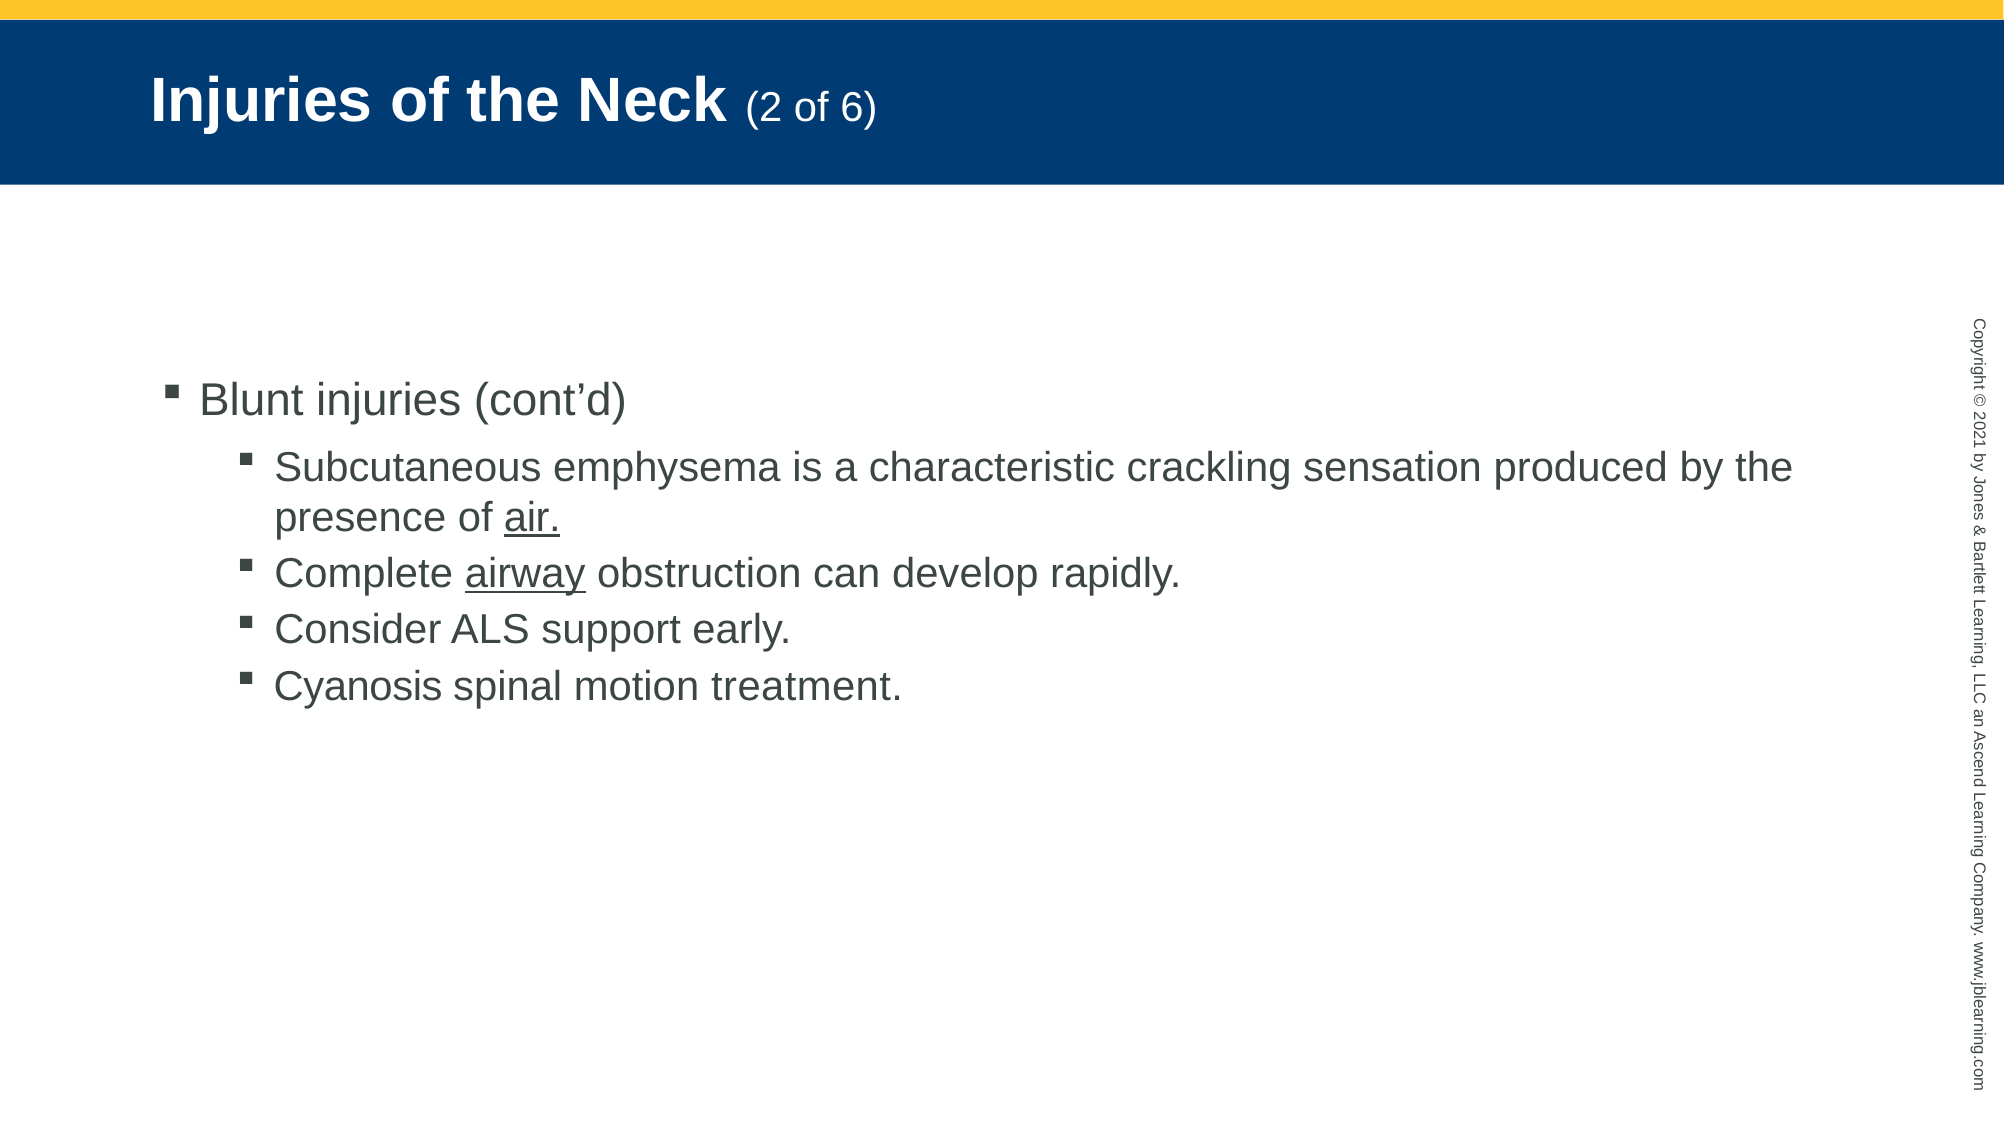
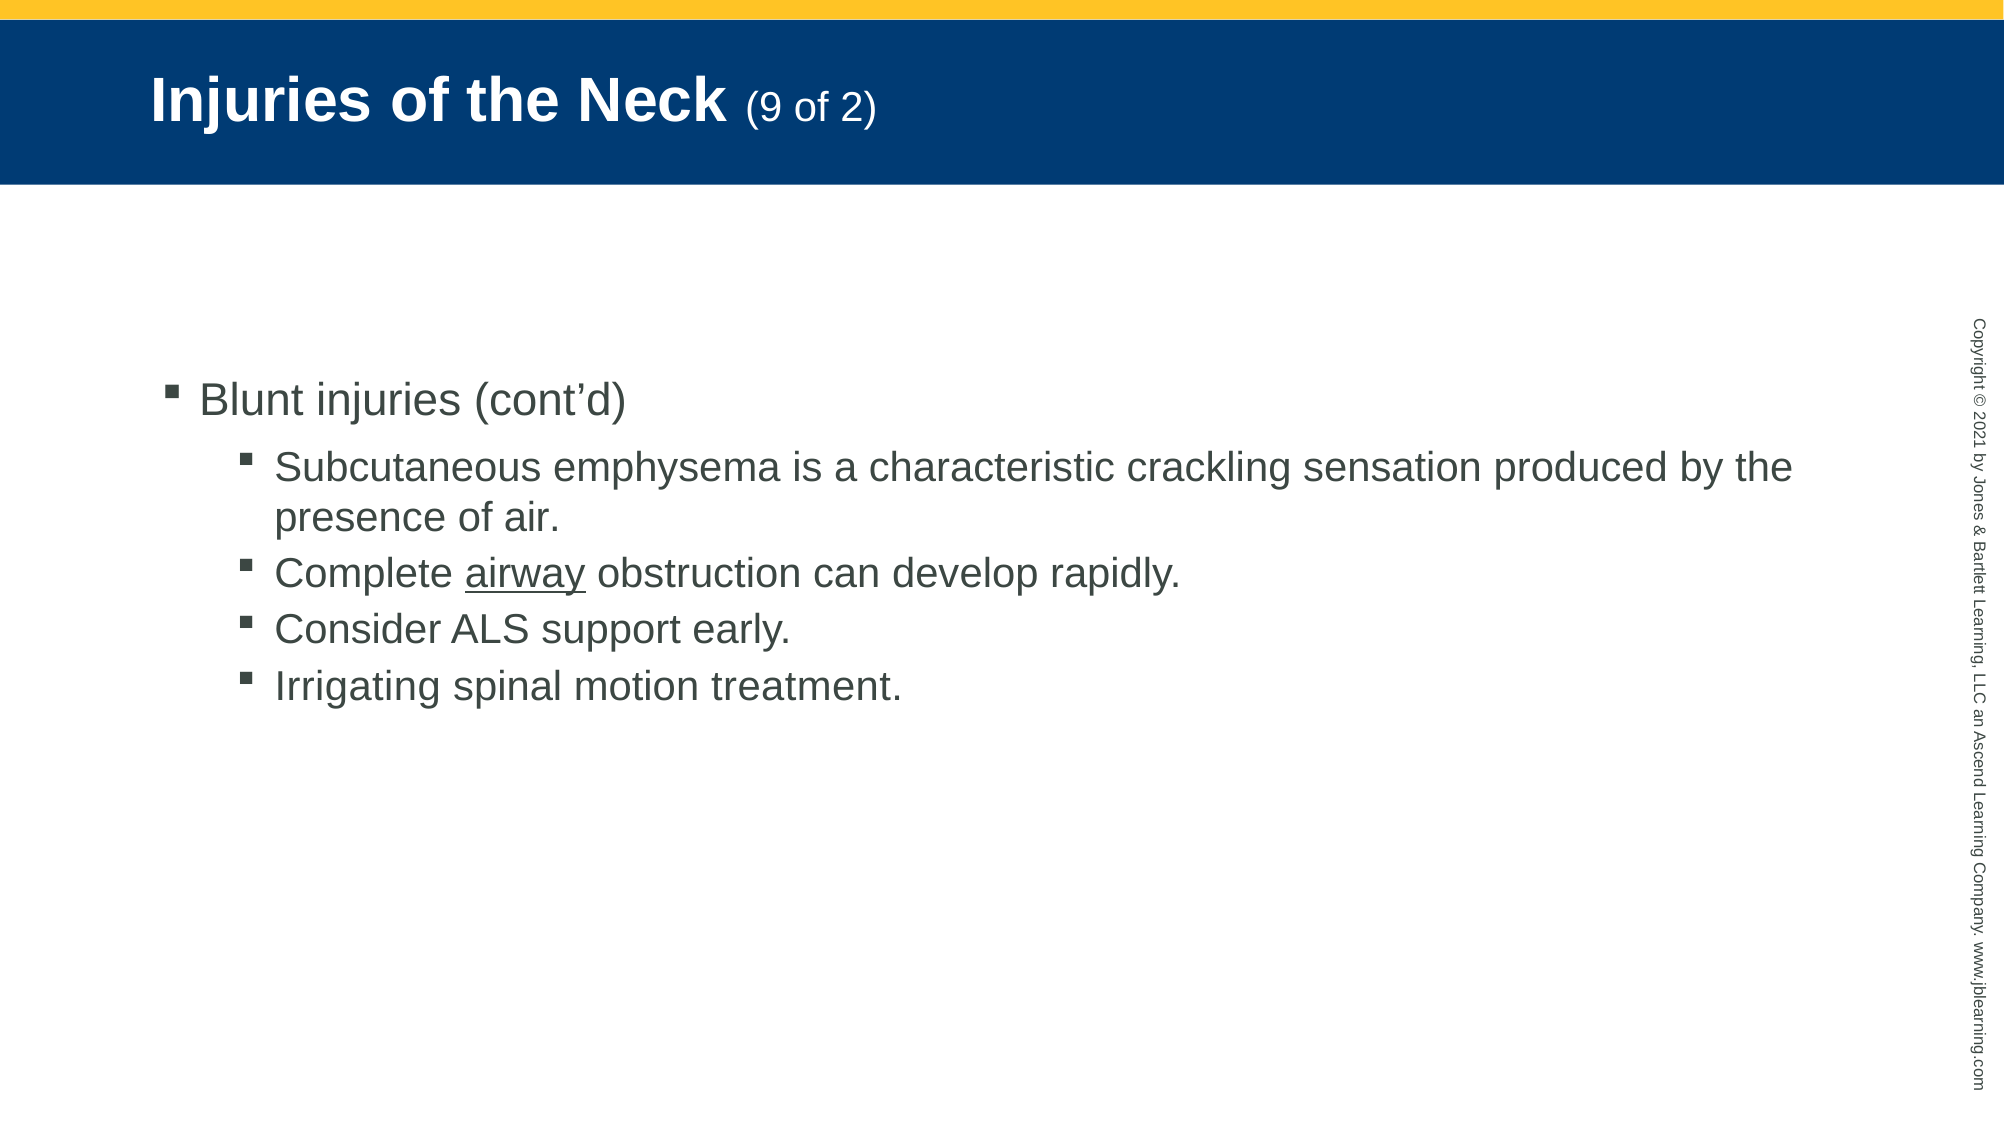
Neck 2: 2 -> 9 (764, 108)
of 6: 6 -> 2 (859, 108)
air underline: present -> none (532, 518)
Cyanosis: Cyanosis -> Irrigating (358, 687)
